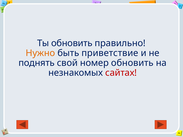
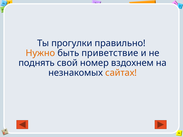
Ты обновить: обновить -> прогулки (72, 43)
номер обновить: обновить -> вздохнем (132, 63)
сайтах colour: red -> orange (121, 73)
